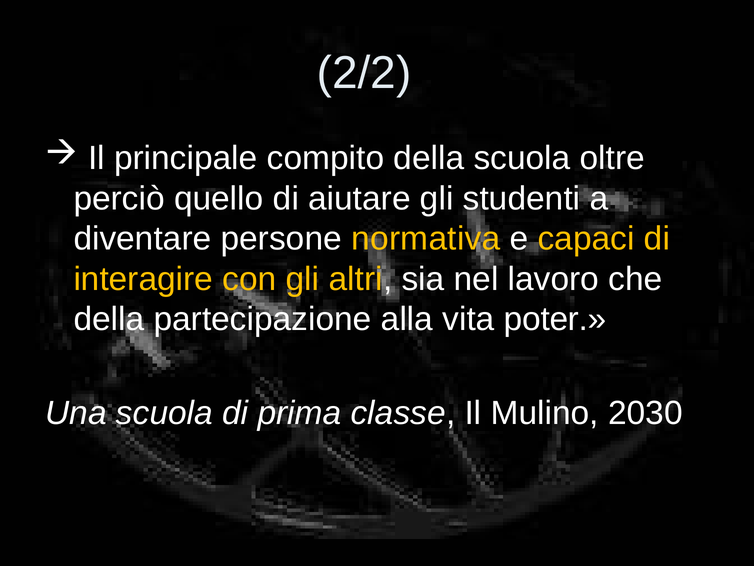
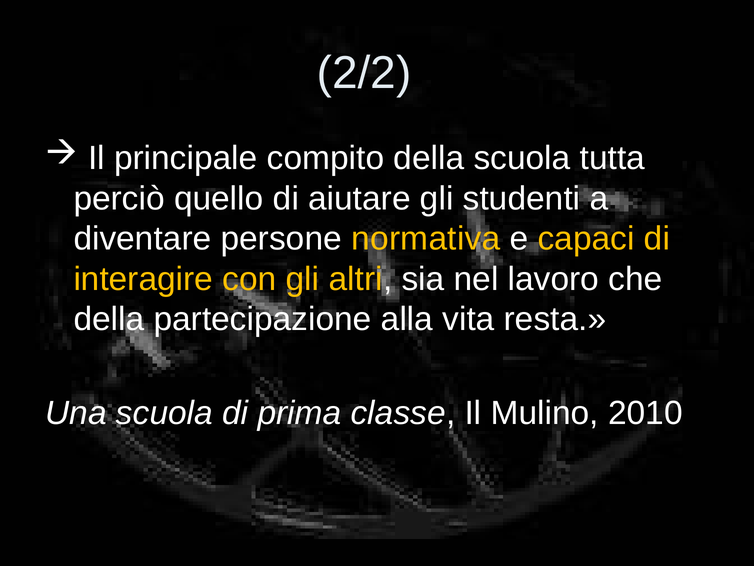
oltre: oltre -> tutta (612, 158)
poter: poter -> resta (555, 319)
2030: 2030 -> 2010 (645, 413)
